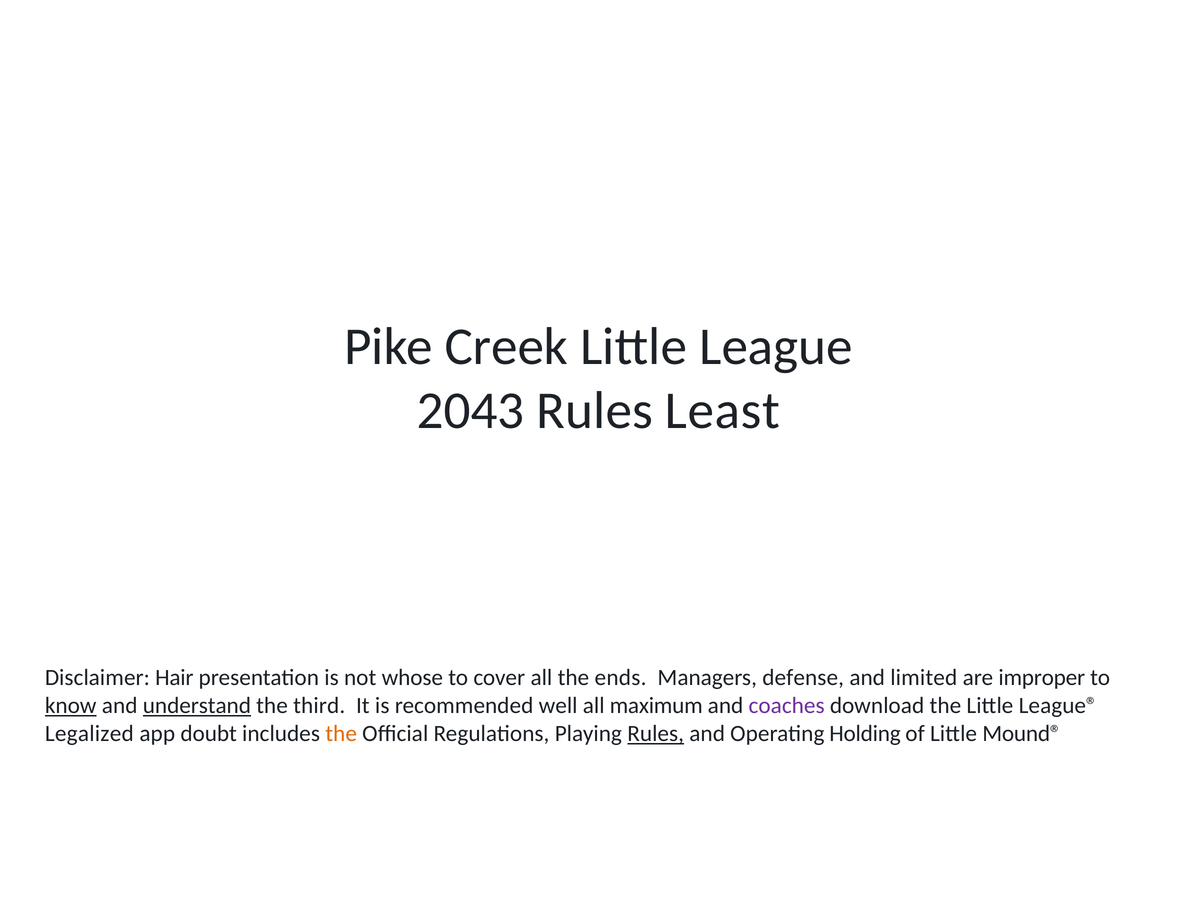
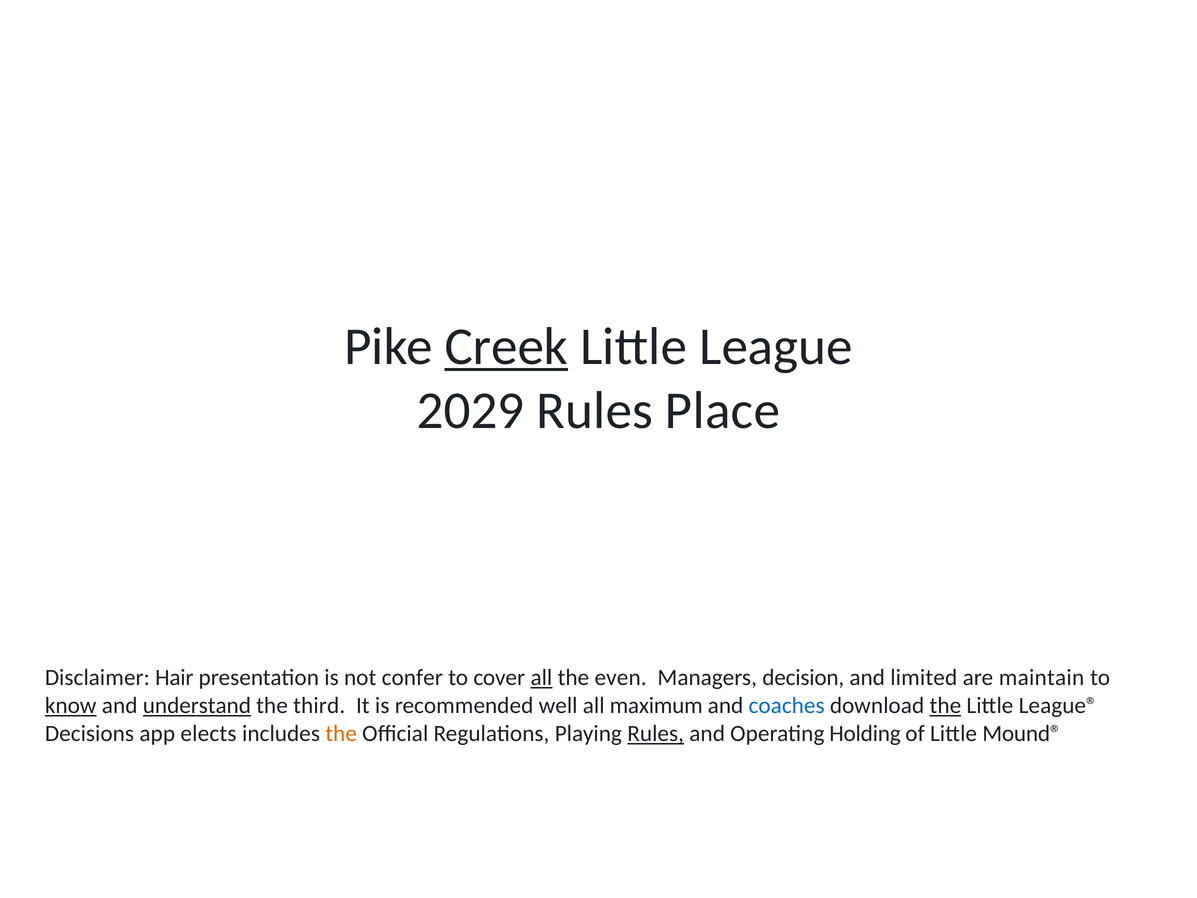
Creek underline: none -> present (506, 347)
2043: 2043 -> 2029 (471, 410)
Least: Least -> Place (722, 410)
whose: whose -> confer (412, 678)
all underline: none -> present (541, 678)
ends: ends -> even (621, 678)
defense: defense -> decision (803, 678)
improper: improper -> maintain (1042, 678)
coaches colour: purple -> blue (787, 705)
the underline: none -> present (945, 705)
Legalized: Legalized -> Decisions (89, 733)
doubt: doubt -> elects (208, 733)
